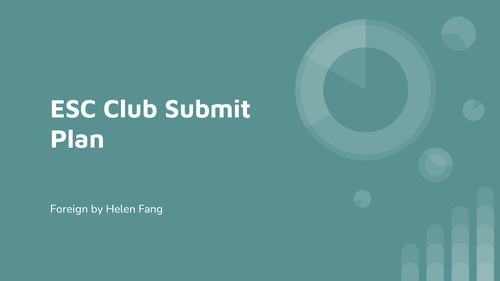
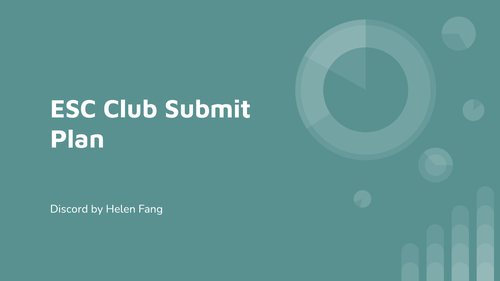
Foreign: Foreign -> Discord (69, 209)
